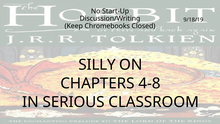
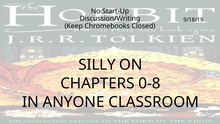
4-8: 4-8 -> 0-8 (150, 83)
SERIOUS: SERIOUS -> ANYONE (74, 102)
